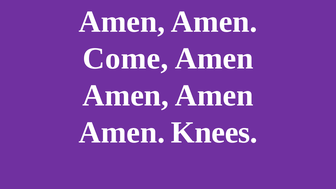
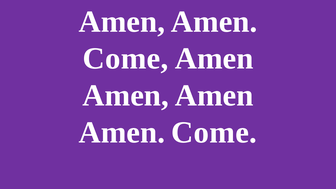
Knees: Knees -> Come (214, 133)
